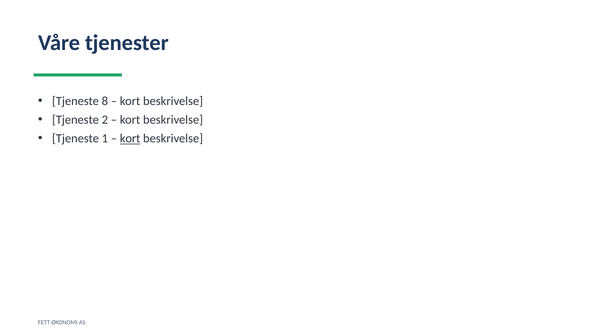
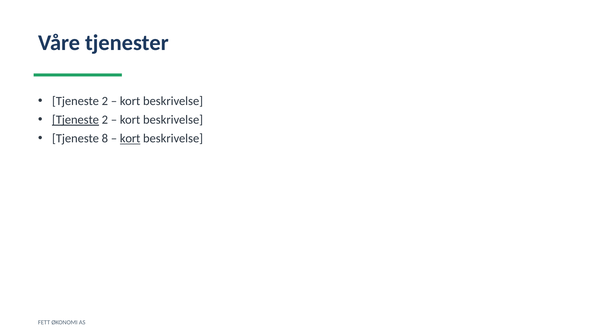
8: 8 -> 2 (105, 101)
Tjeneste underline: none -> present (76, 120)
1: 1 -> 8 (105, 139)
